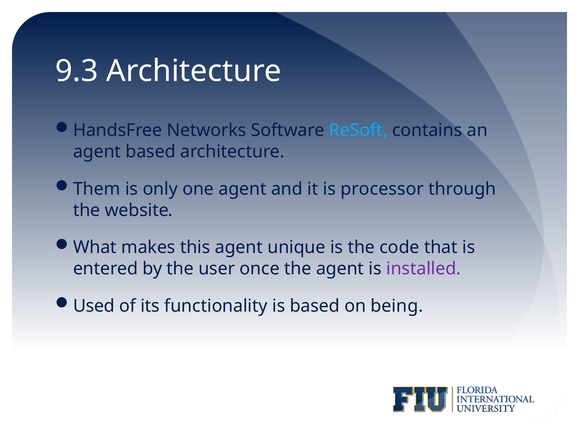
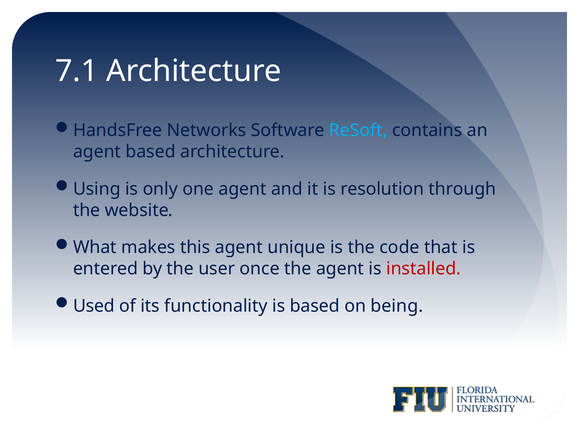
9.3: 9.3 -> 7.1 (77, 71)
Them: Them -> Using (97, 189)
processor: processor -> resolution (382, 189)
installed colour: purple -> red (424, 269)
